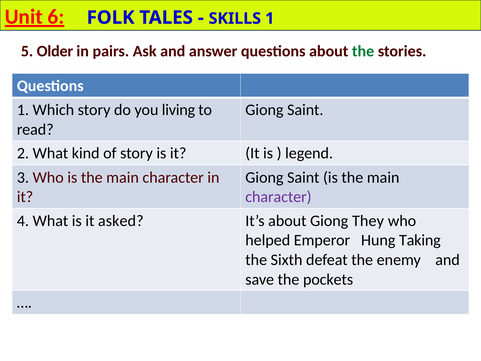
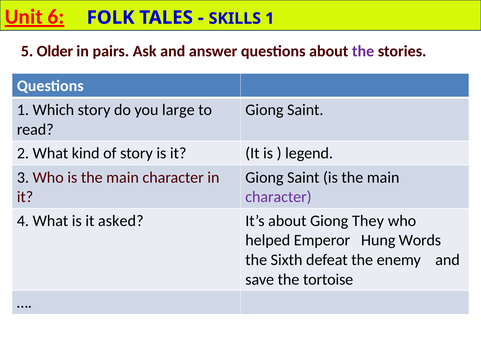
the colour: green -> purple (363, 51)
living: living -> large (178, 110)
Taking: Taking -> Words (420, 240)
pockets: pockets -> tortoise (328, 279)
